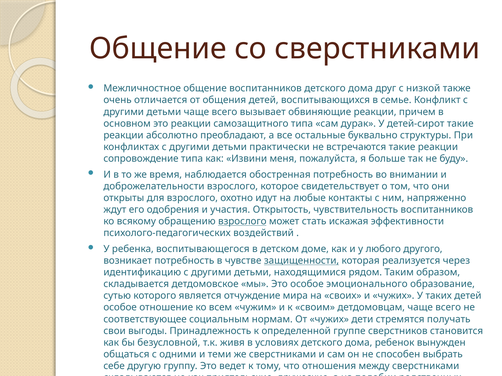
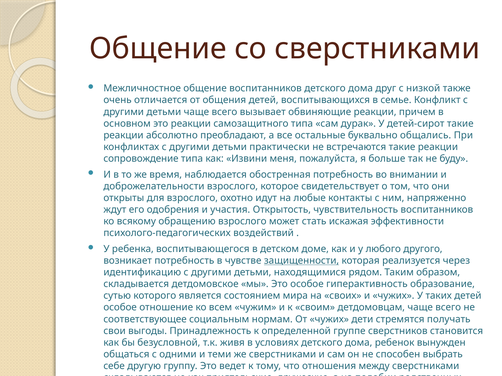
структуры: структуры -> общались (426, 135)
взрослого underline: present -> none (242, 222)
эмоционального: эмоционального -> гиперактивность (367, 284)
отчуждение: отчуждение -> состоянием (252, 296)
